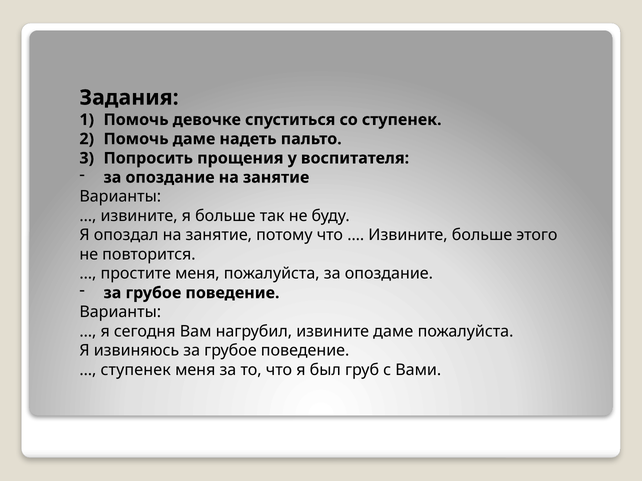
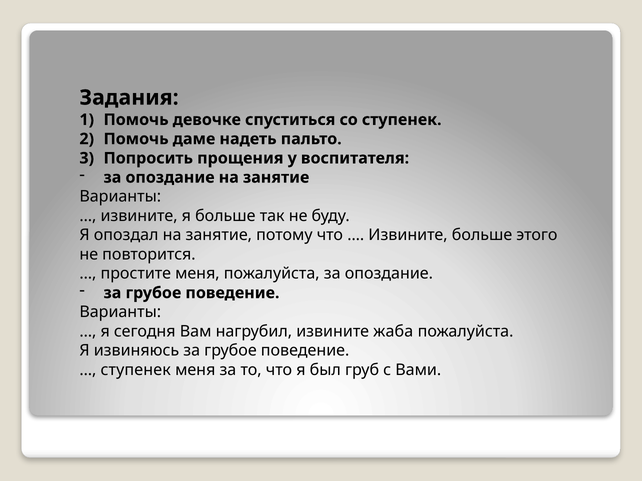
извините даме: даме -> жаба (393, 332)
